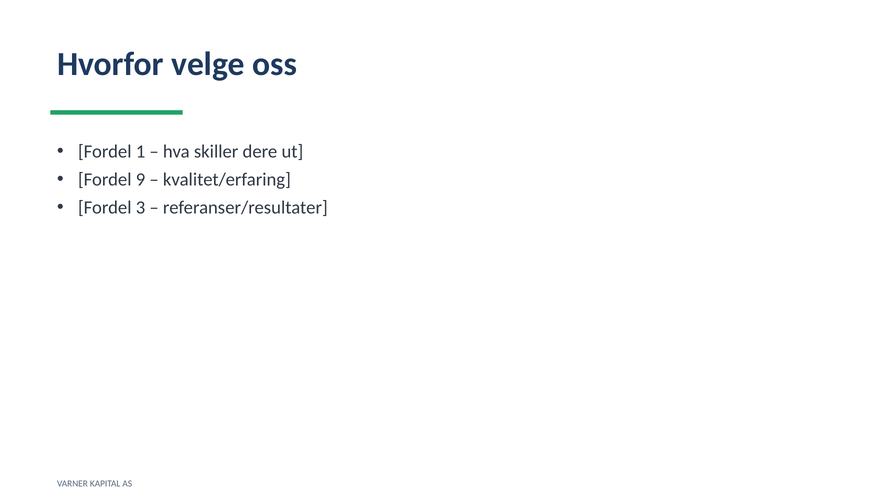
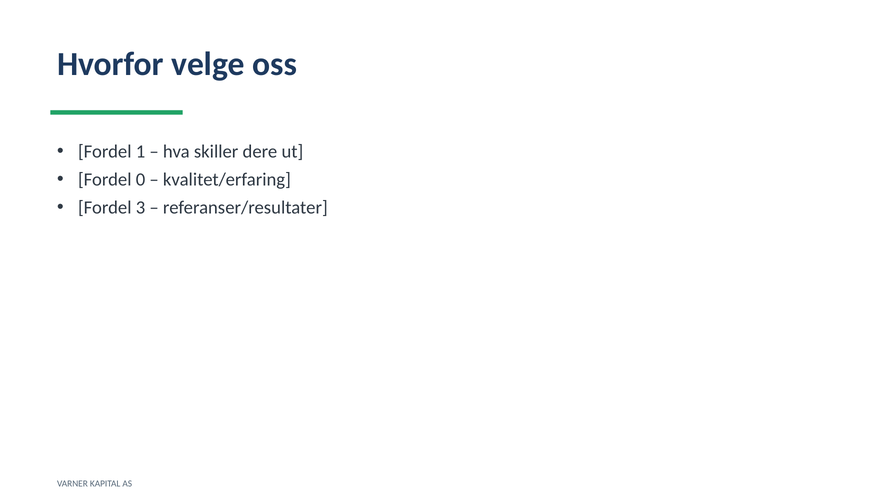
9: 9 -> 0 (141, 180)
